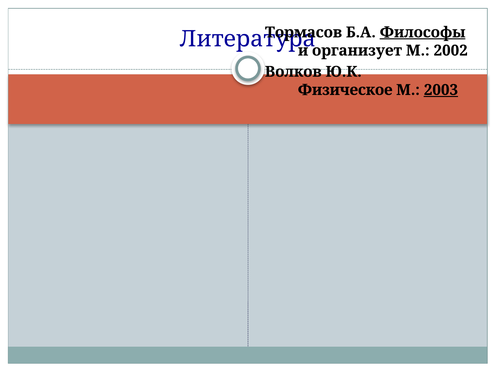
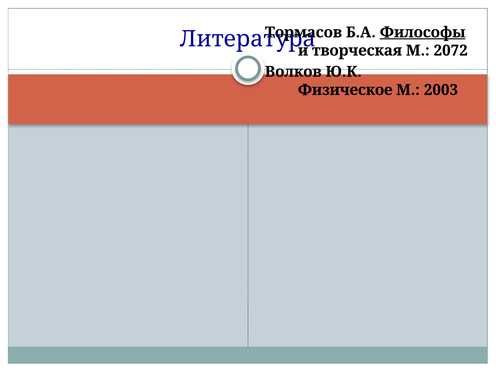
организует: организует -> творческая (357, 51)
2002: 2002 -> 2072 (451, 51)
2003 underline: present -> none (441, 90)
